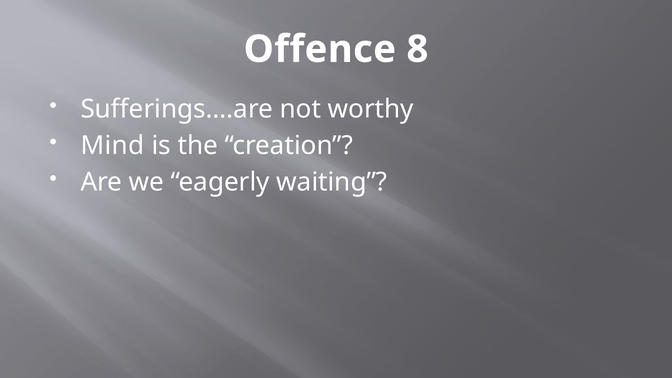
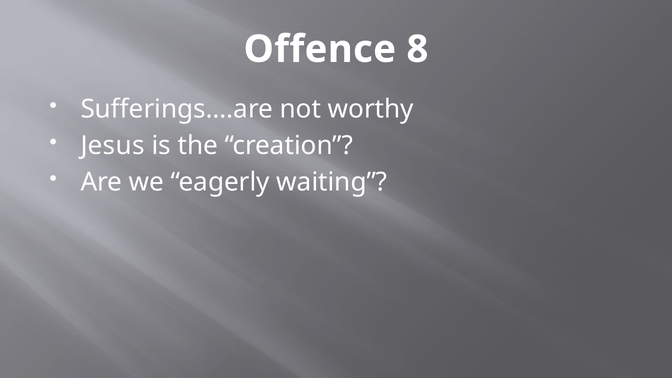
Mind: Mind -> Jesus (113, 146)
